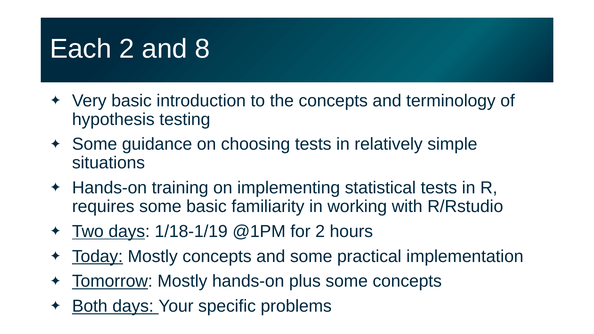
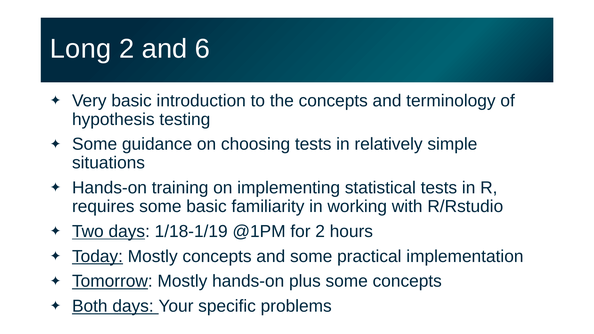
Each: Each -> Long (81, 49)
8: 8 -> 6 (202, 49)
